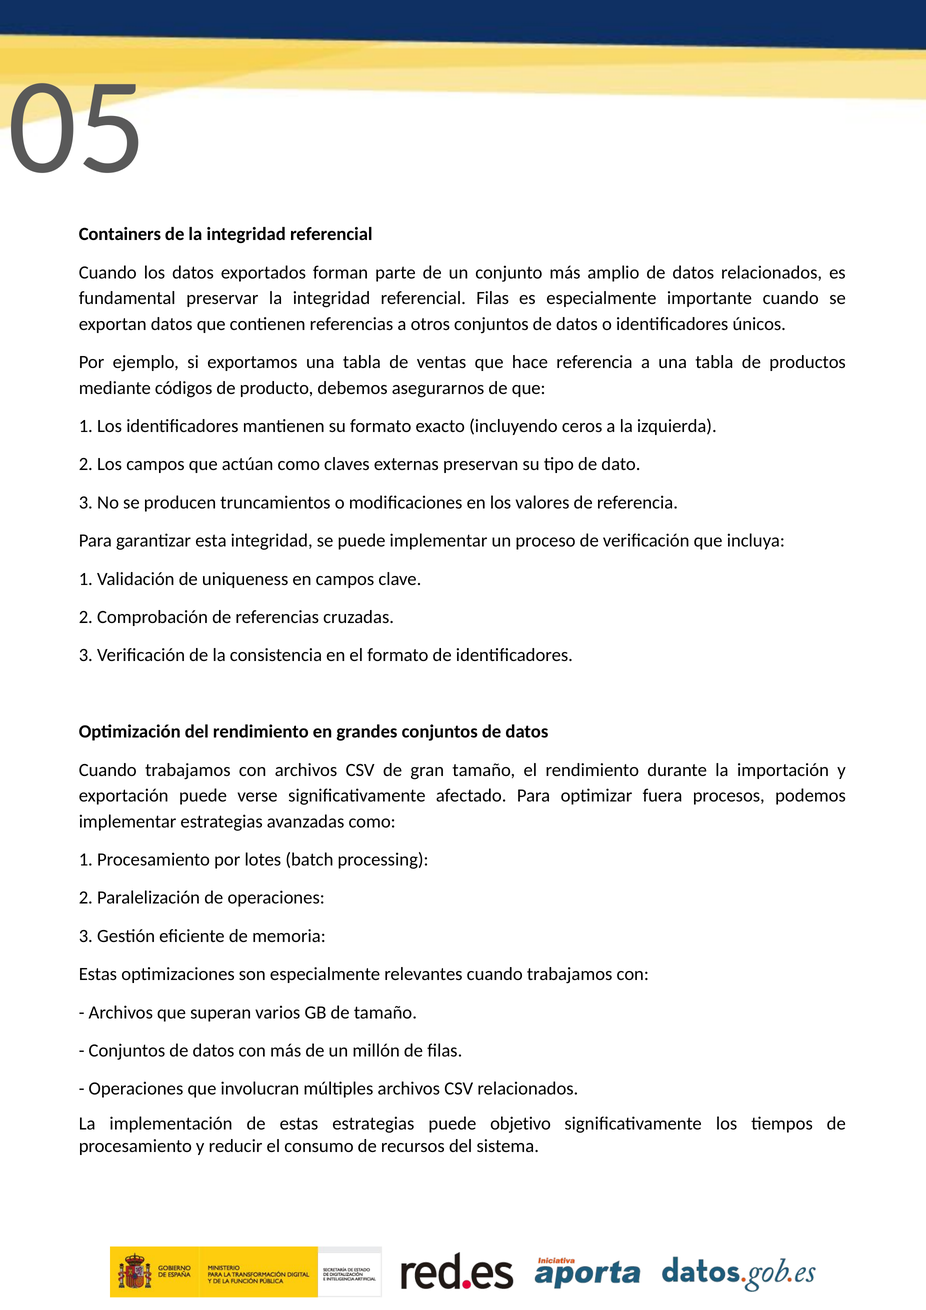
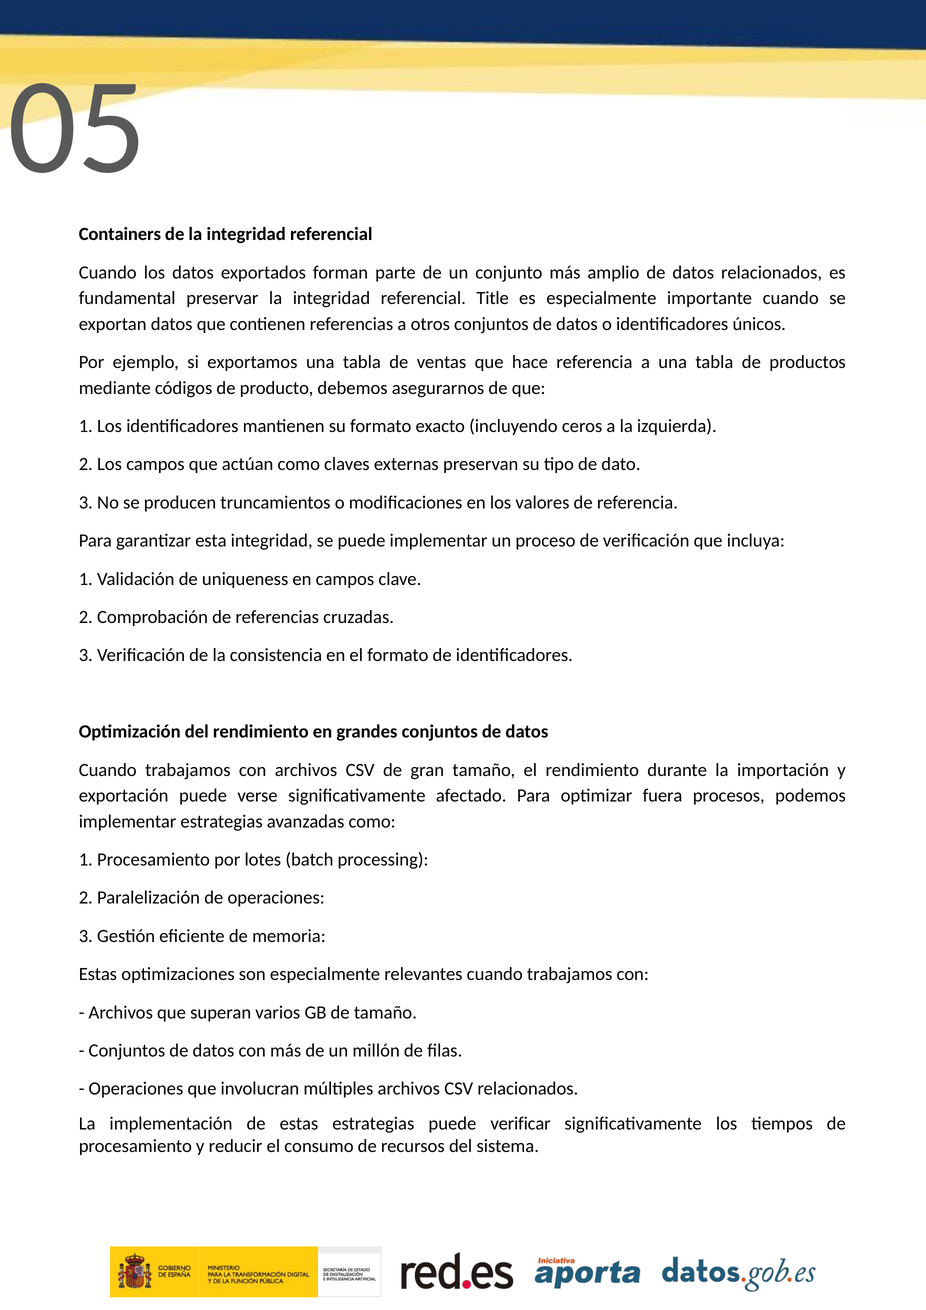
referencial Filas: Filas -> Title (493, 298)
objetivo: objetivo -> verificar (521, 1123)
